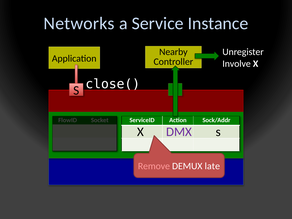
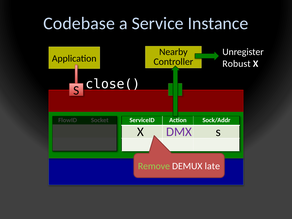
Networks: Networks -> Codebase (79, 23)
Involve: Involve -> Robust (236, 64)
Remove colour: pink -> light green (154, 166)
